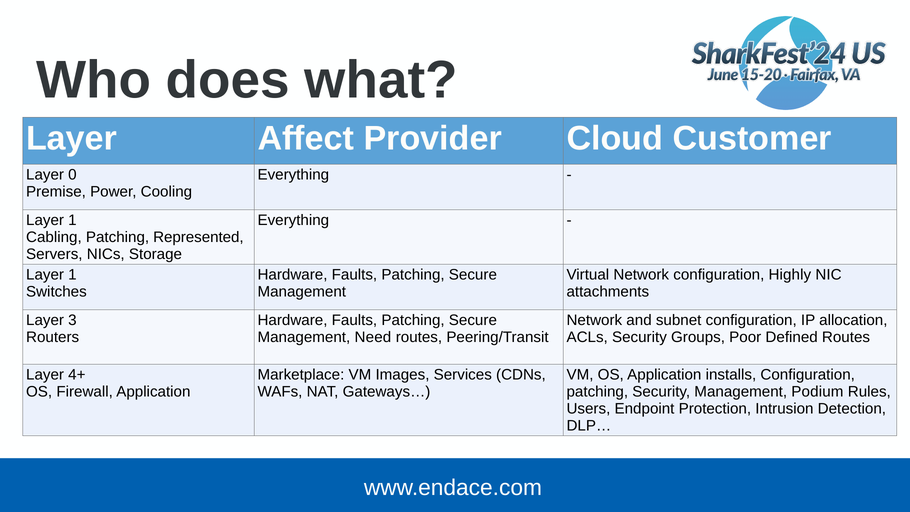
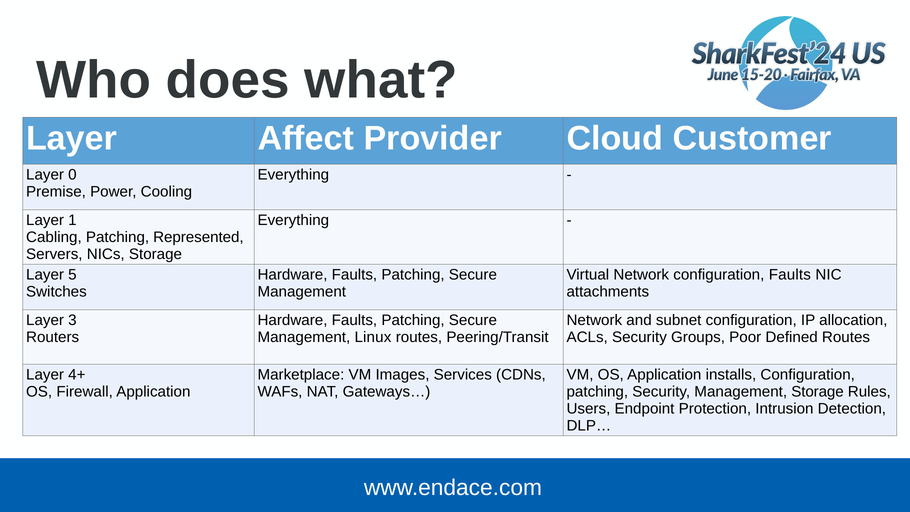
1: 1 -> 5 (72, 275)
configuration Highly: Highly -> Faults (790, 275)
Need: Need -> Linux (373, 337)
Management Podium: Podium -> Storage (818, 392)
